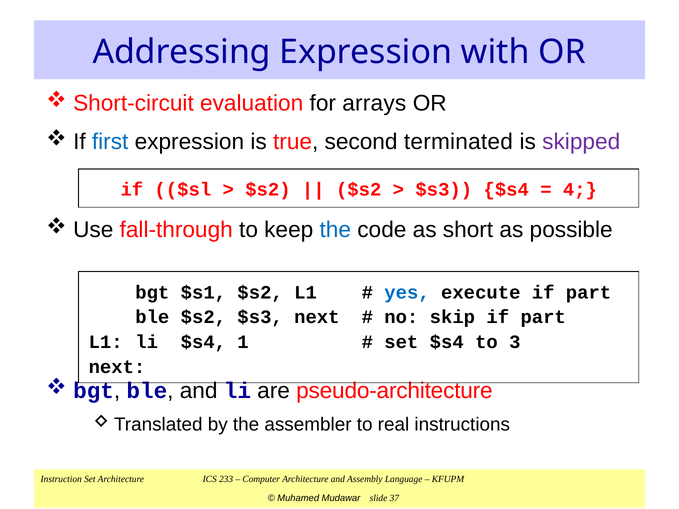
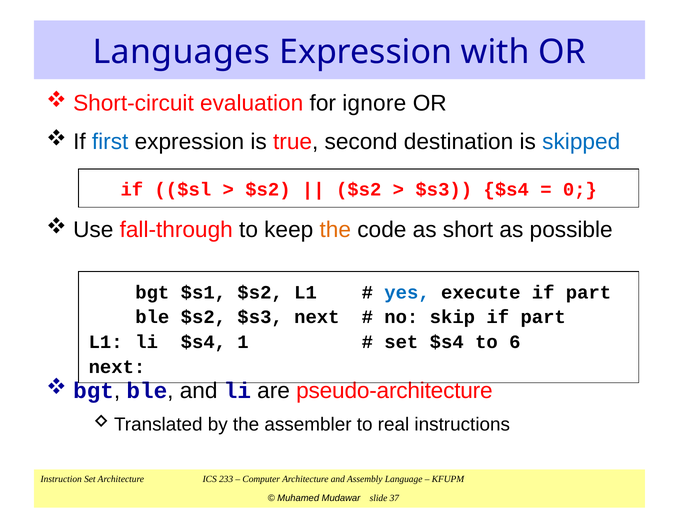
Addressing: Addressing -> Languages (181, 52)
arrays: arrays -> ignore (374, 103)
terminated: terminated -> destination (459, 142)
skipped colour: purple -> blue (581, 142)
4: 4 -> 0 (580, 190)
the colour: blue -> orange (335, 230)
3: 3 -> 6 (515, 342)
